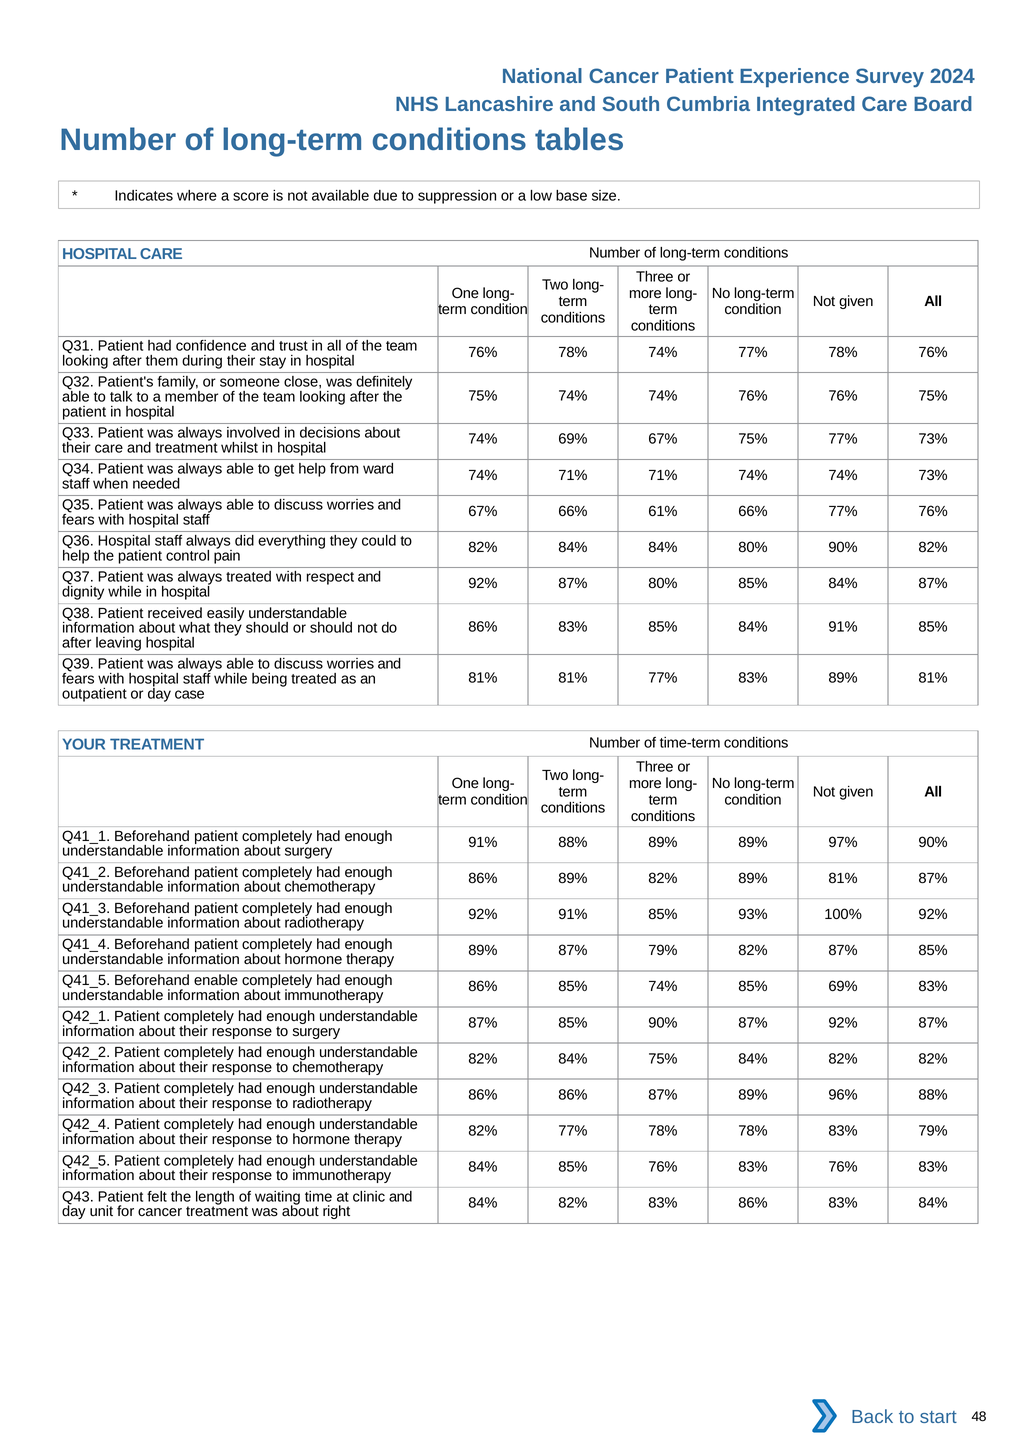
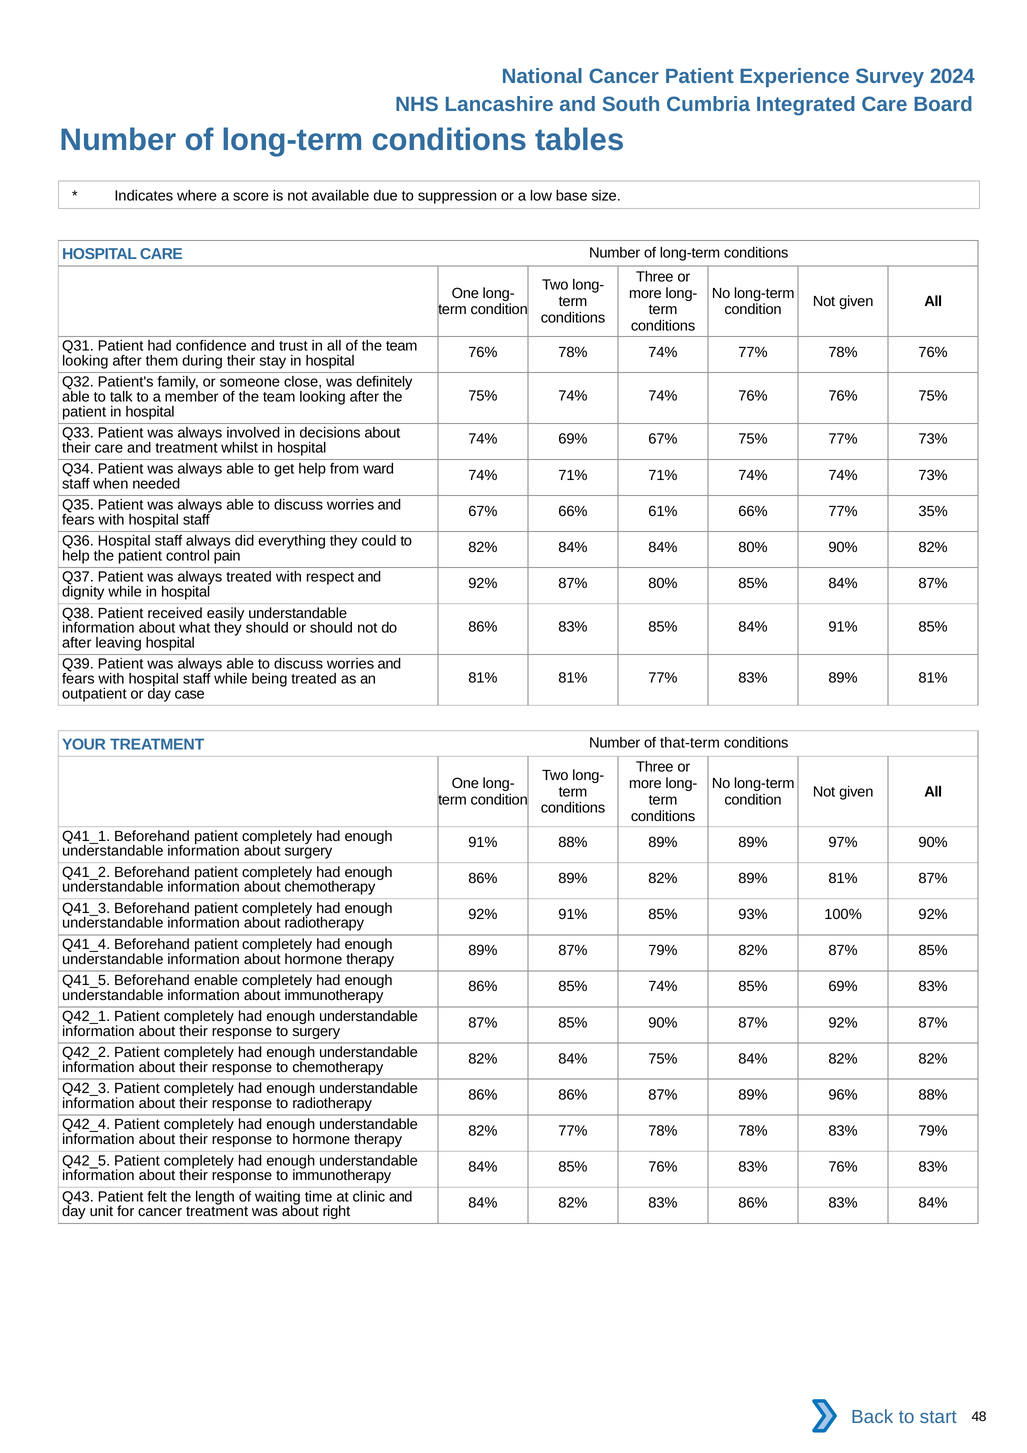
77% 76%: 76% -> 35% (933, 511)
time-term: time-term -> that-term (690, 743)
